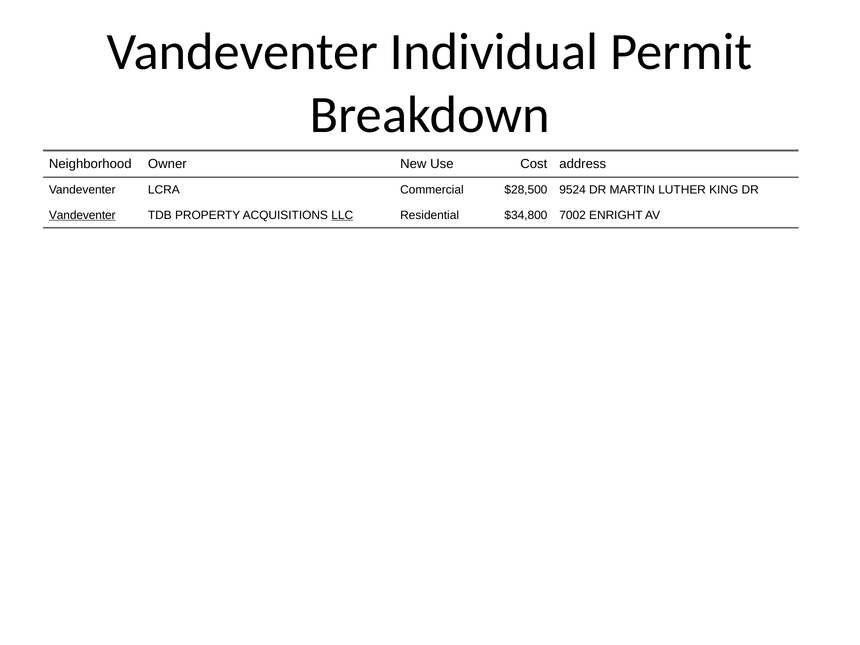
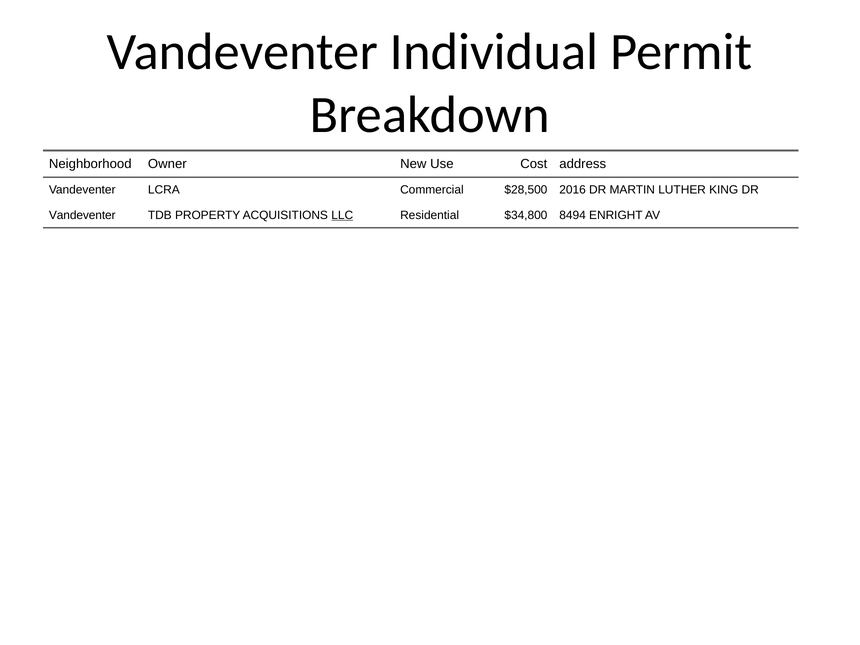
9524: 9524 -> 2016 (573, 190)
Vandeventer underline: present -> none (82, 215)
7002: 7002 -> 8494 (573, 215)
